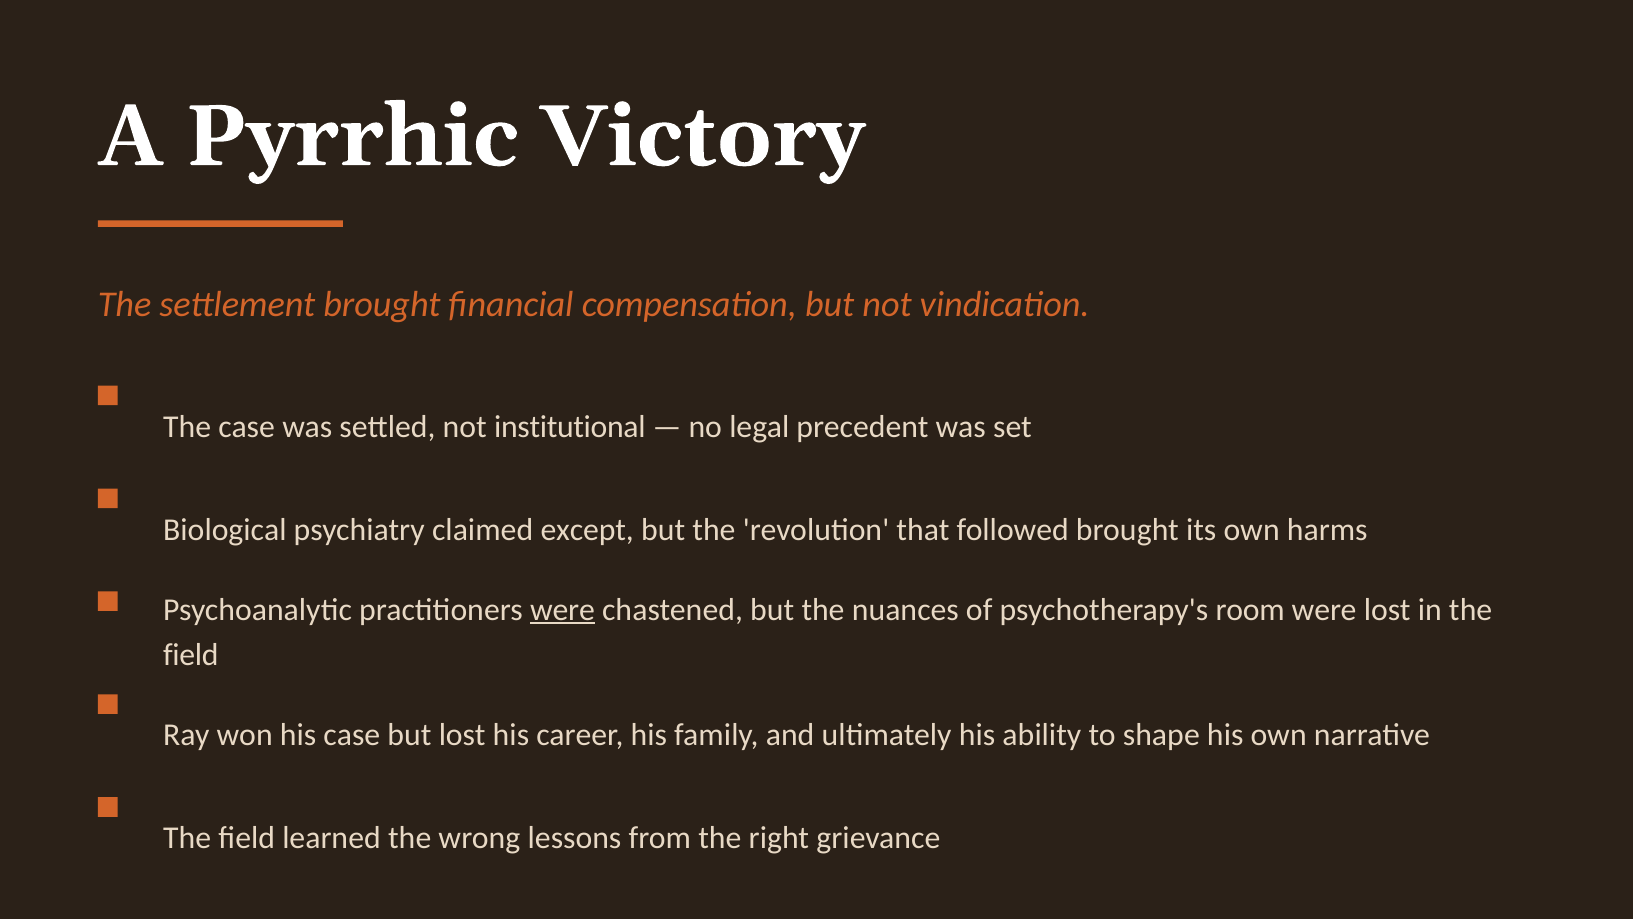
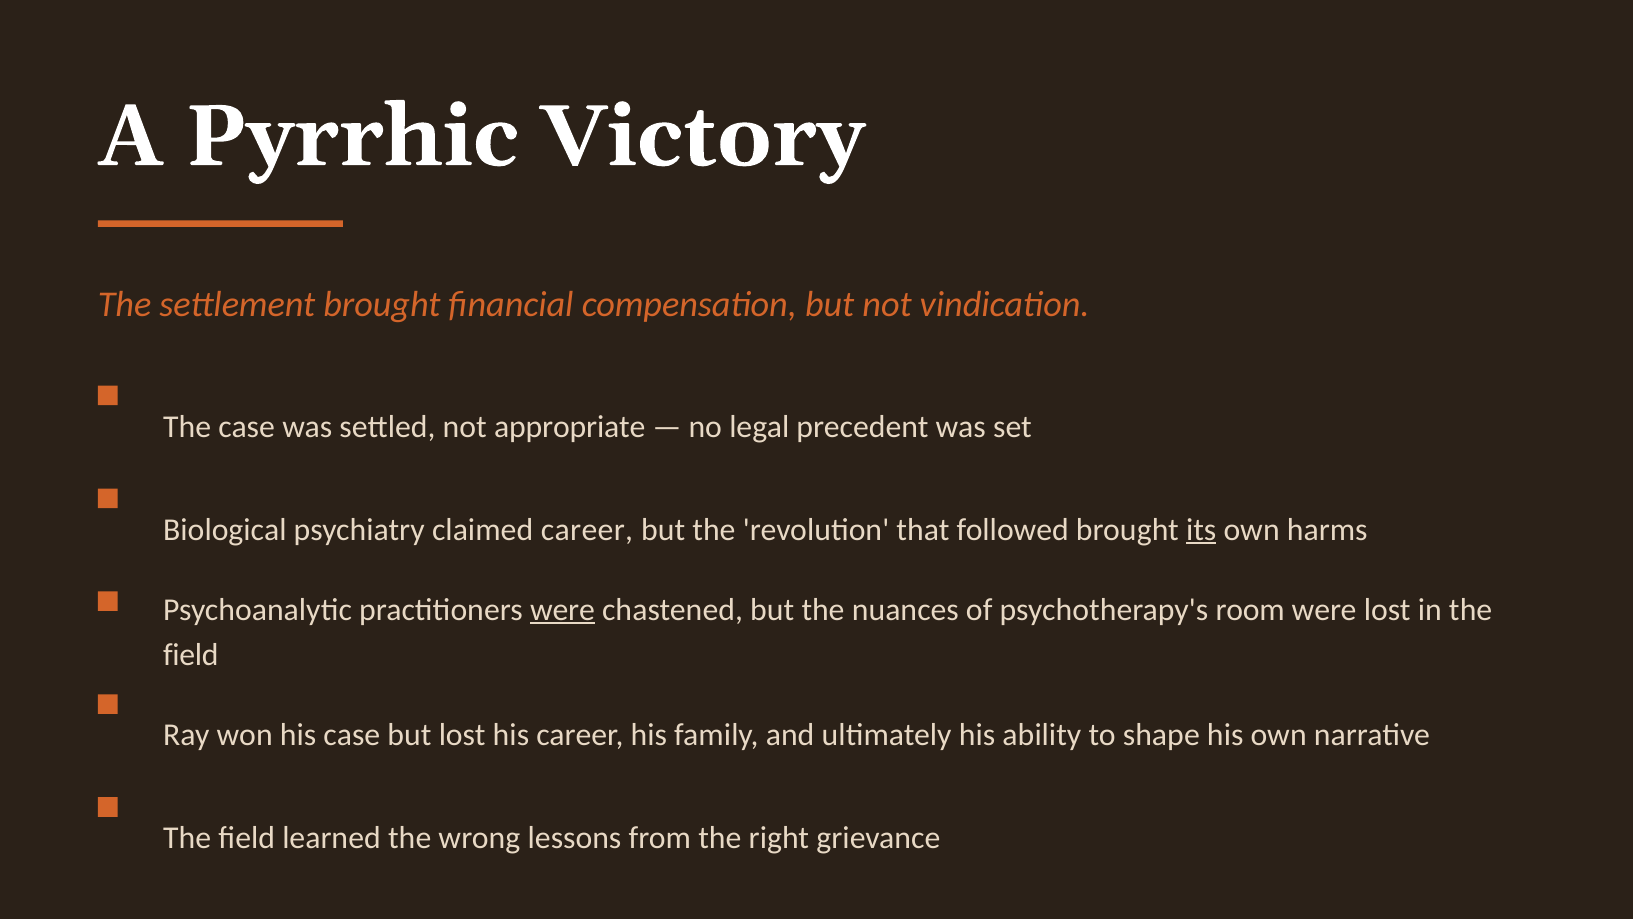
institutional: institutional -> appropriate (570, 427)
claimed except: except -> career (587, 529)
its underline: none -> present (1201, 529)
